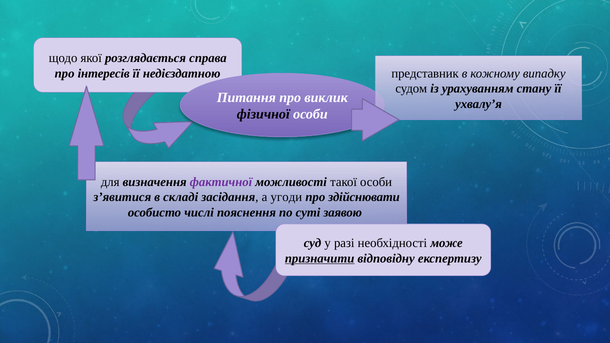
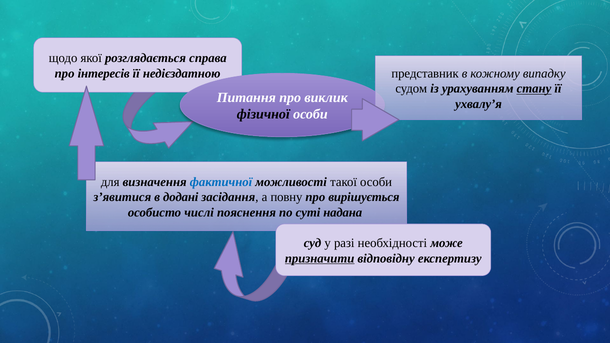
стану underline: none -> present (534, 89)
фактичної colour: purple -> blue (221, 182)
складі: складі -> додані (181, 197)
угоди: угоди -> повну (286, 197)
здійснювати: здійснювати -> вирішується (364, 197)
заявою: заявою -> надана (343, 213)
